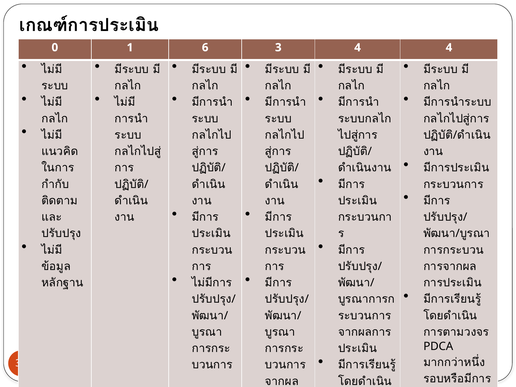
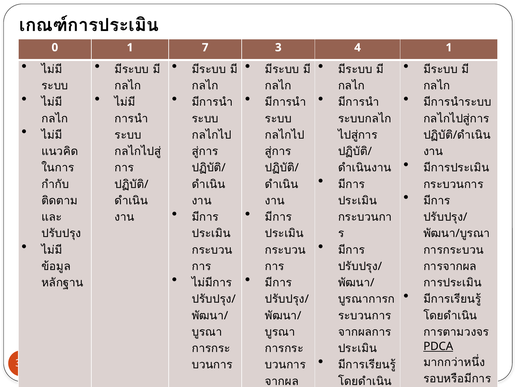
6: 6 -> 7 (205, 48)
4 4: 4 -> 1 (449, 48)
PDCA underline: none -> present (438, 346)
